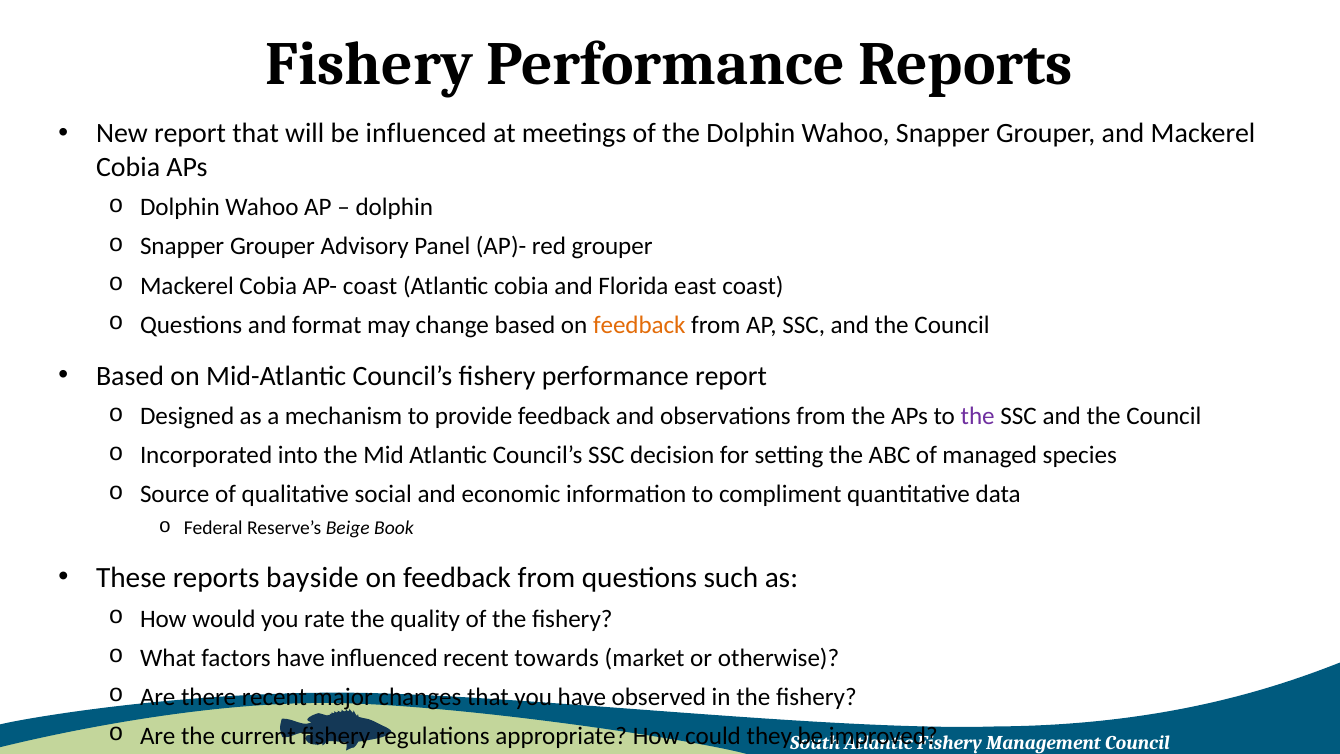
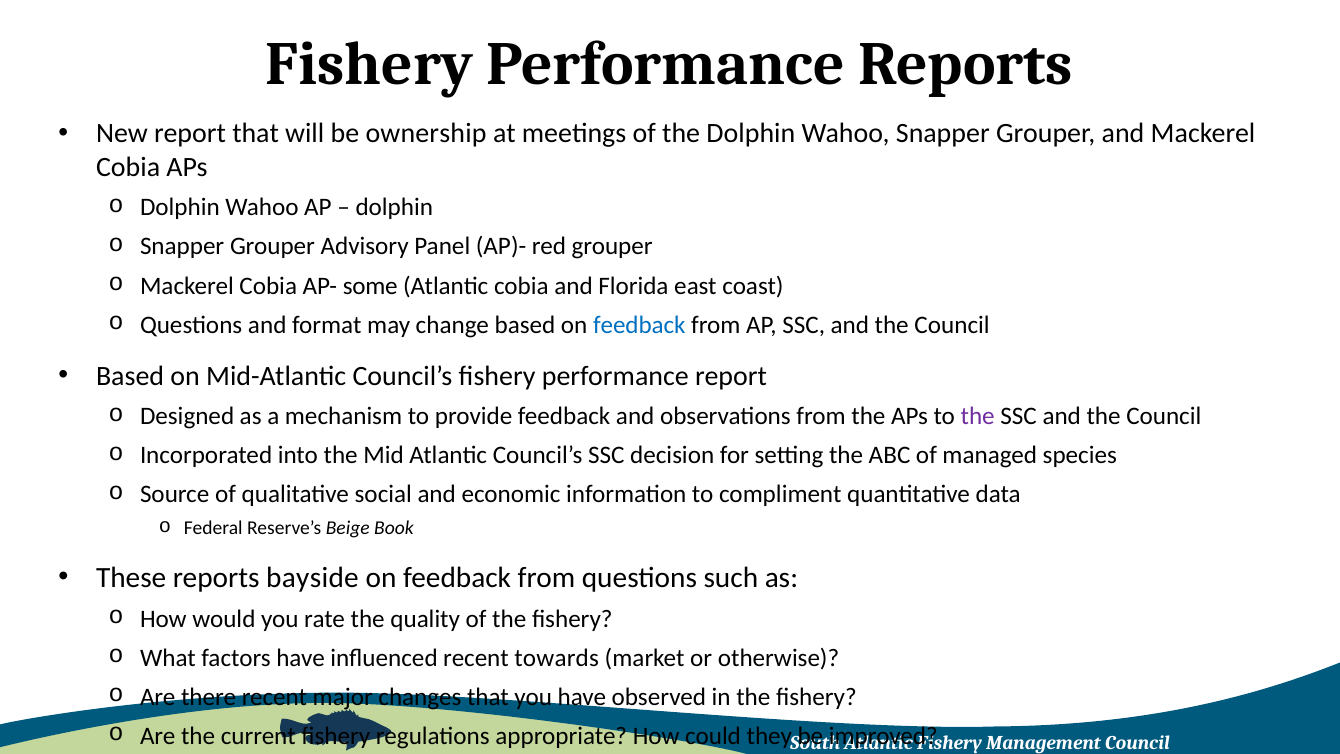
be influenced: influenced -> ownership (426, 133)
AP- coast: coast -> some (370, 286)
feedback colour: orange -> blue (639, 325)
